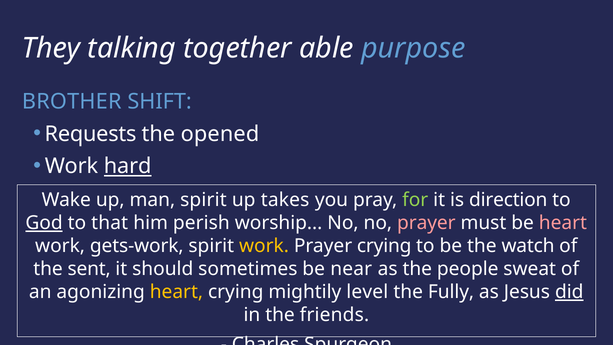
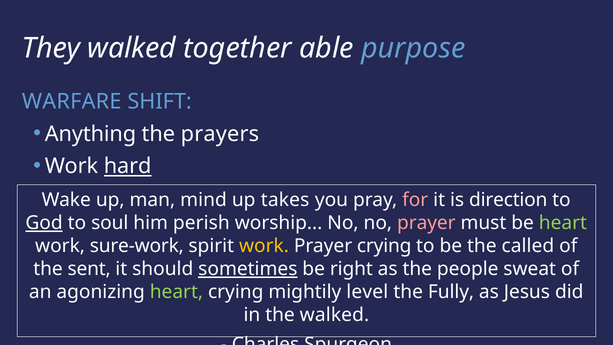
They talking: talking -> walked (132, 48)
BROTHER: BROTHER -> WARFARE (72, 101)
Requests: Requests -> Anything (90, 134)
opened: opened -> prayers (220, 134)
man spirit: spirit -> mind (203, 200)
for colour: light green -> pink (415, 200)
that: that -> soul (110, 223)
heart colour: pink -> light green (563, 223)
gets-work: gets-work -> sure-work (137, 246)
watch: watch -> called (528, 246)
sometimes underline: none -> present (248, 269)
near: near -> right (351, 269)
heart colour: yellow -> light green (176, 292)
did underline: present -> none (569, 292)
the friends: friends -> walked (334, 315)
